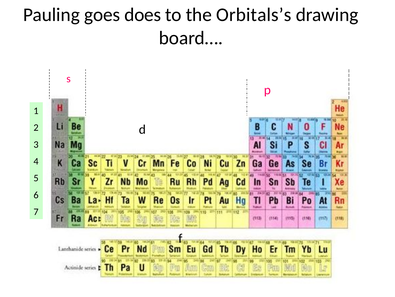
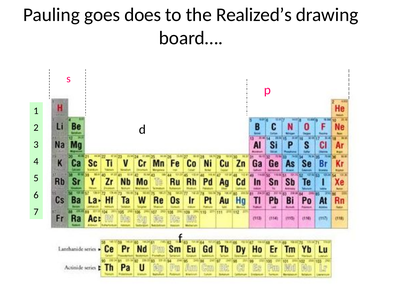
Orbitals’s: Orbitals’s -> Realized’s (254, 15)
